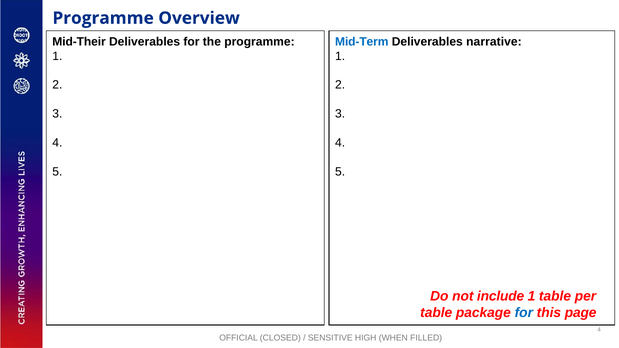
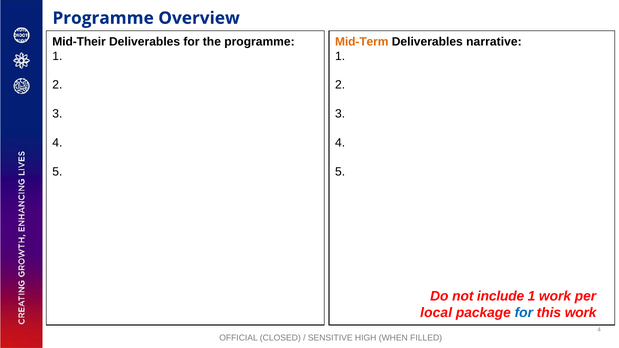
Mid-Term colour: blue -> orange (362, 42)
1 table: table -> work (555, 296)
table: table -> local (436, 313)
this page: page -> work (581, 313)
